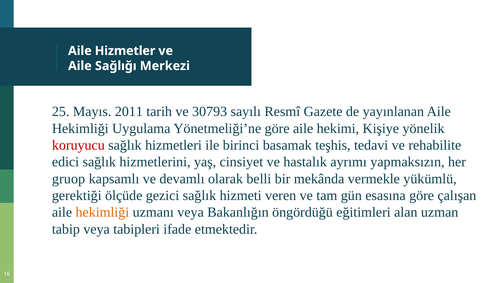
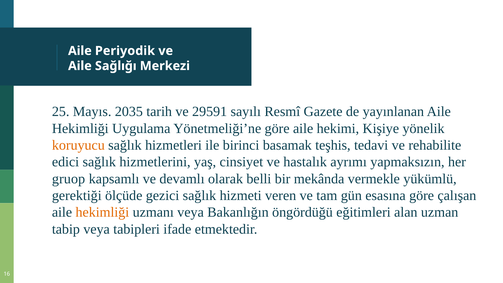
Hizmetler: Hizmetler -> Periyodik (125, 51)
2011: 2011 -> 2035 (129, 112)
30793: 30793 -> 29591 (210, 112)
koruyucu colour: red -> orange (78, 145)
